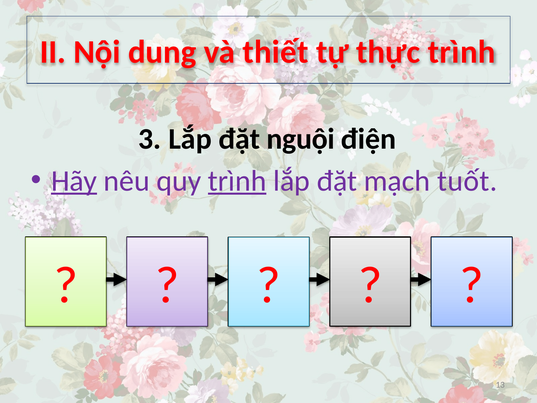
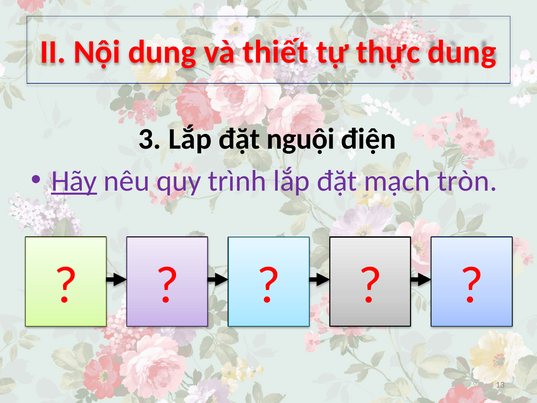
thực trình: trình -> dung (462, 52)
trình underline: present -> none (237, 181)
tuốt: tuốt -> tròn (467, 181)
